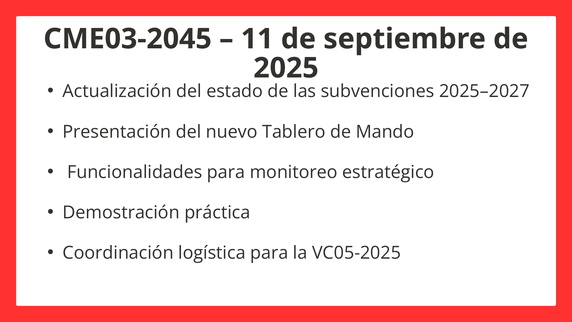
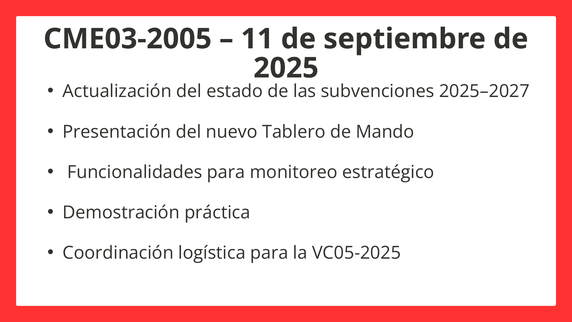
CME03-2045: CME03-2045 -> CME03-2005 (128, 39)
